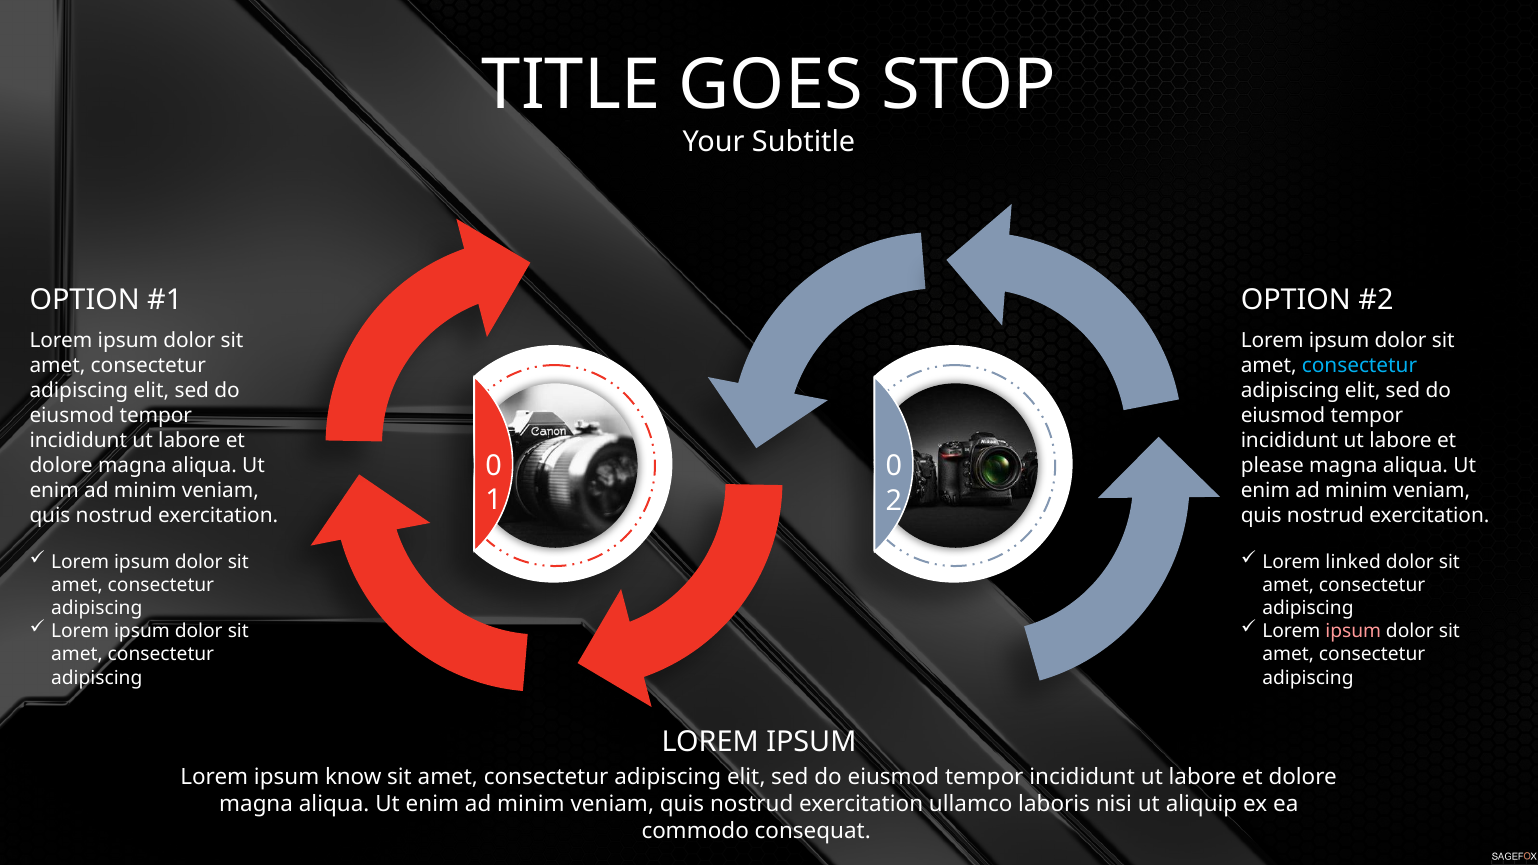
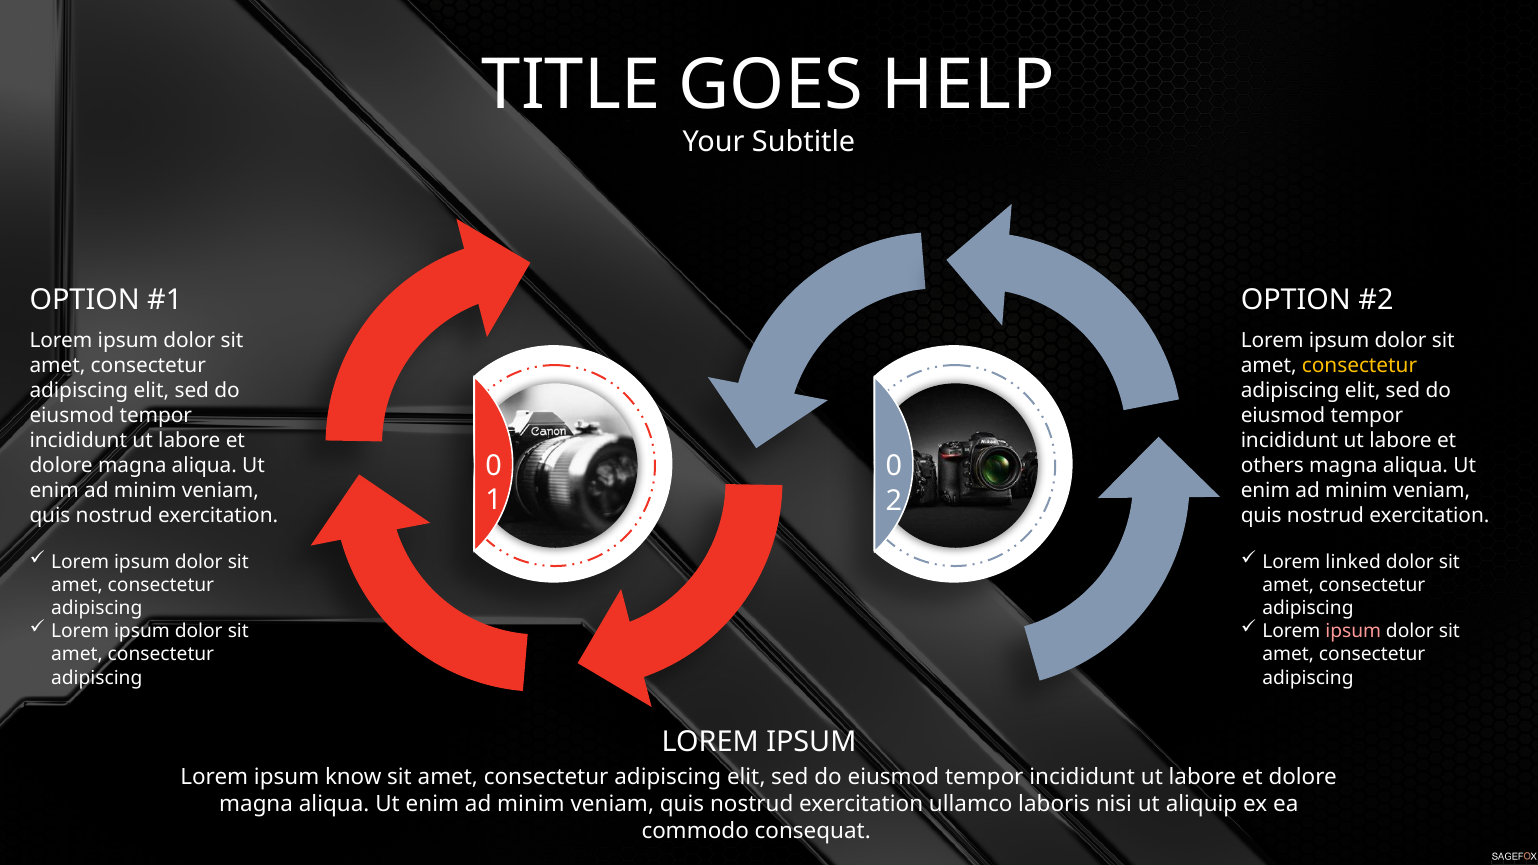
STOP: STOP -> HELP (968, 85)
consectetur colour: light blue -> yellow (1360, 365)
please: please -> others (1272, 465)
